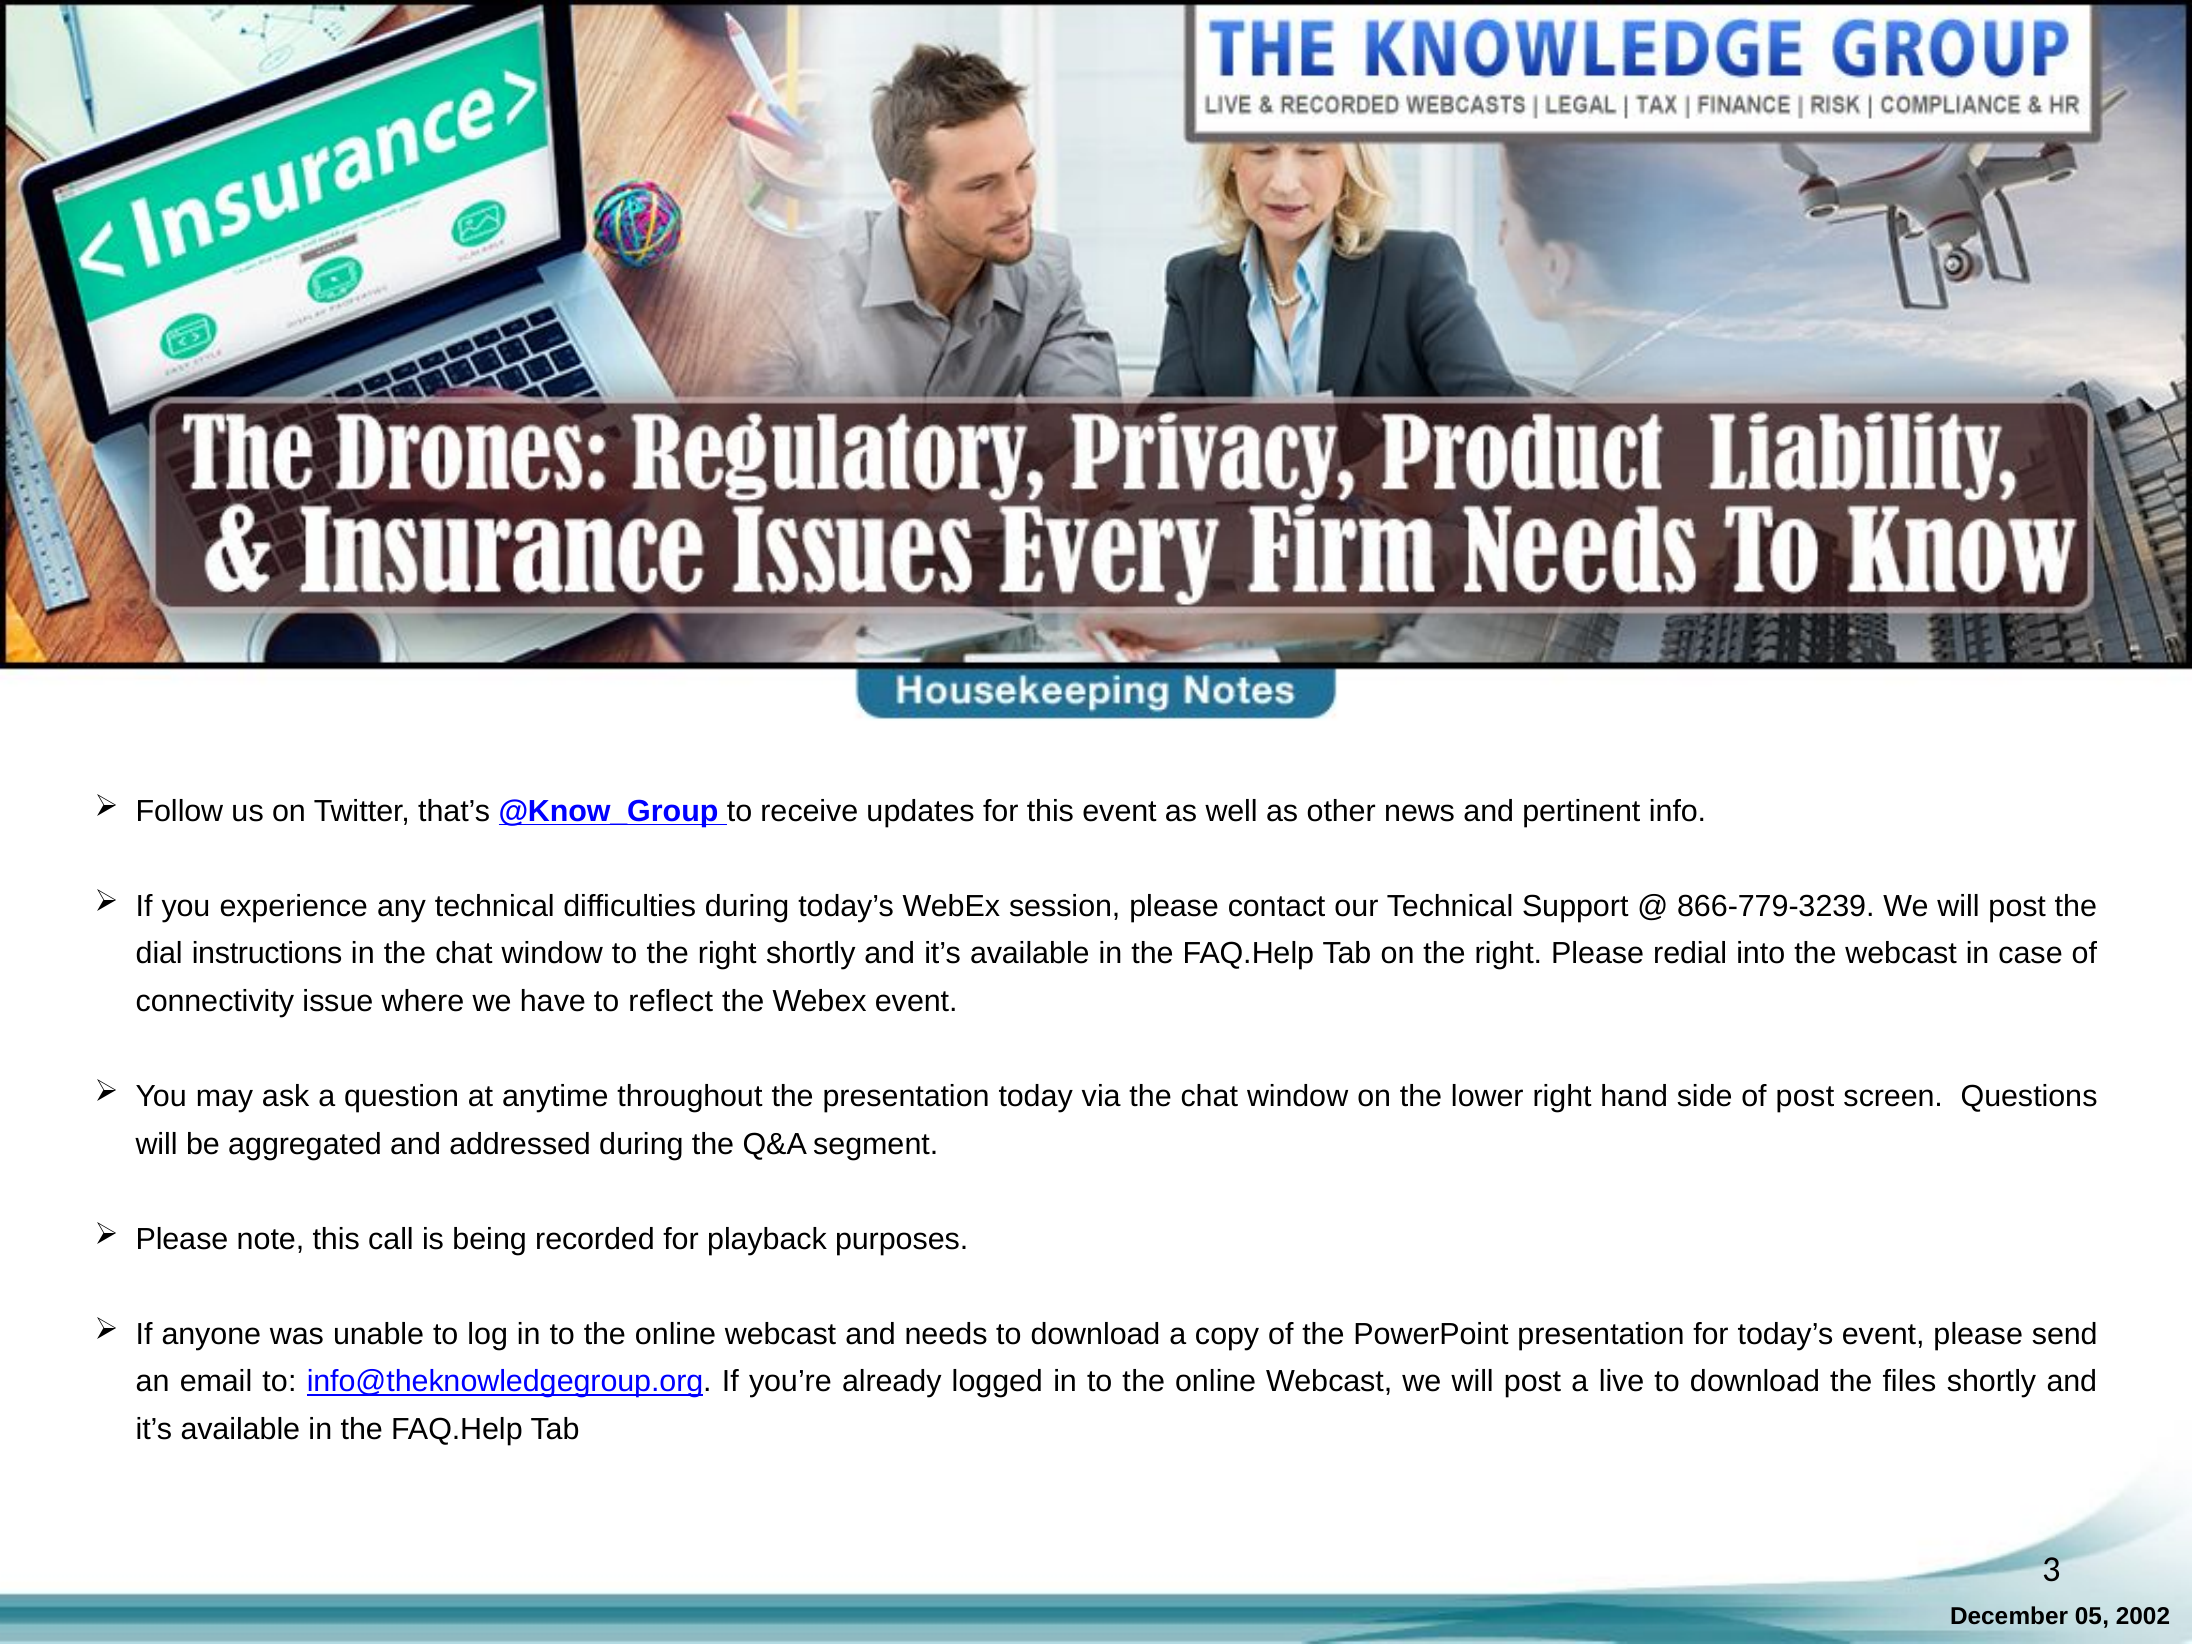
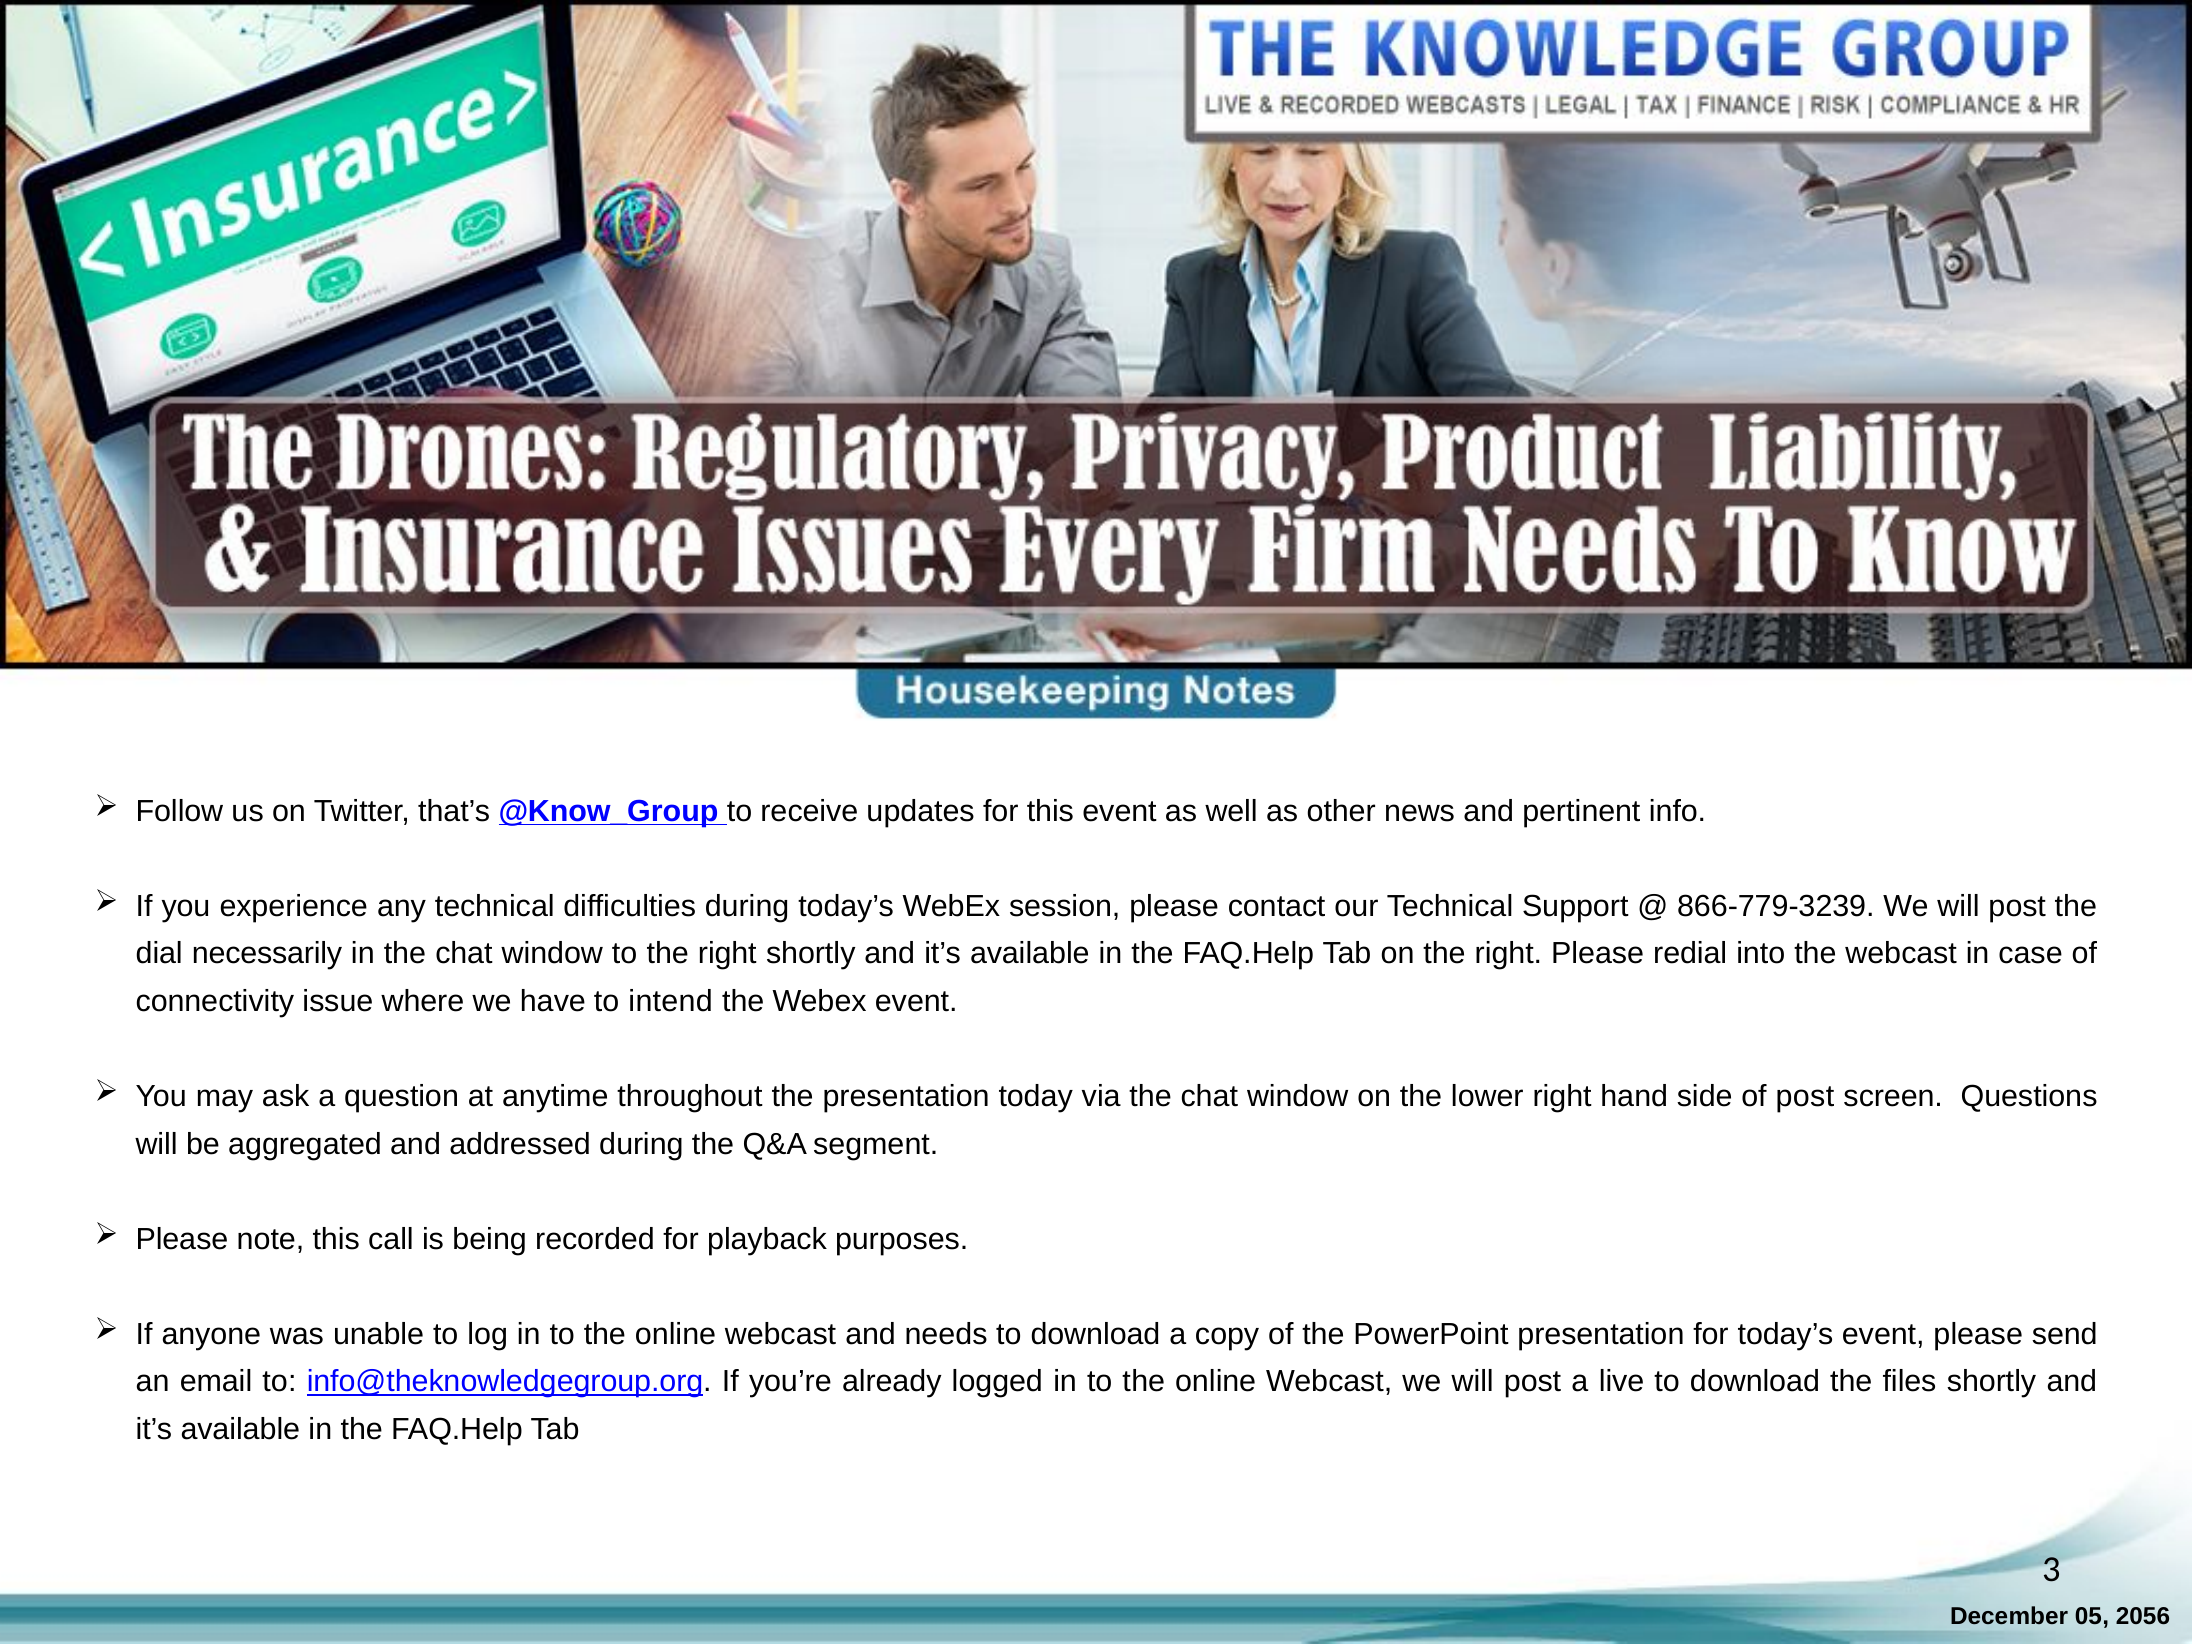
instructions: instructions -> necessarily (267, 954)
reflect: reflect -> intend (671, 1001)
2002: 2002 -> 2056 (2143, 1616)
